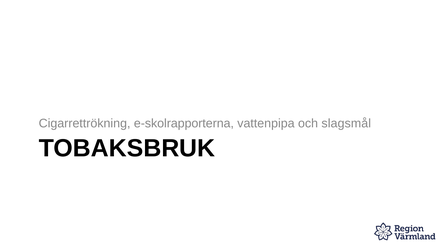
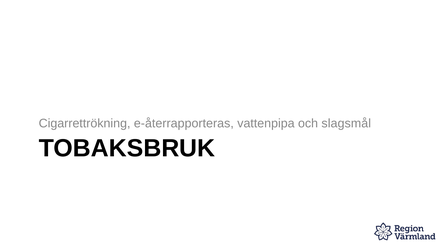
e-skolrapporterna: e-skolrapporterna -> e-återrapporteras (184, 123)
